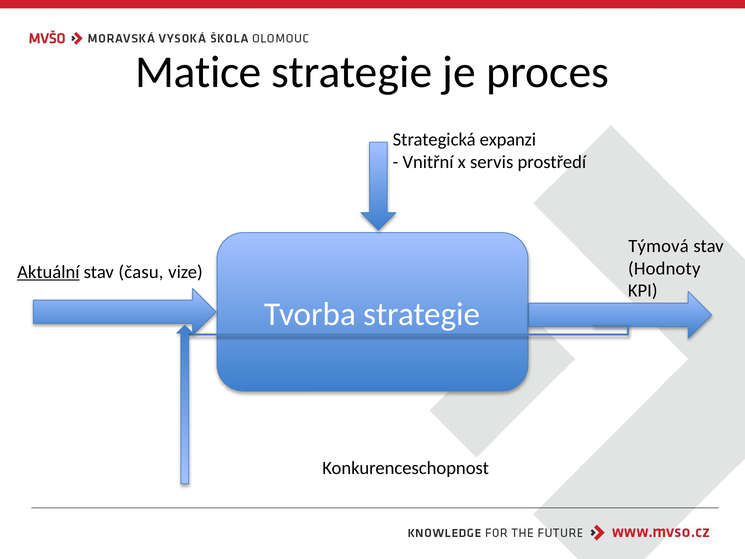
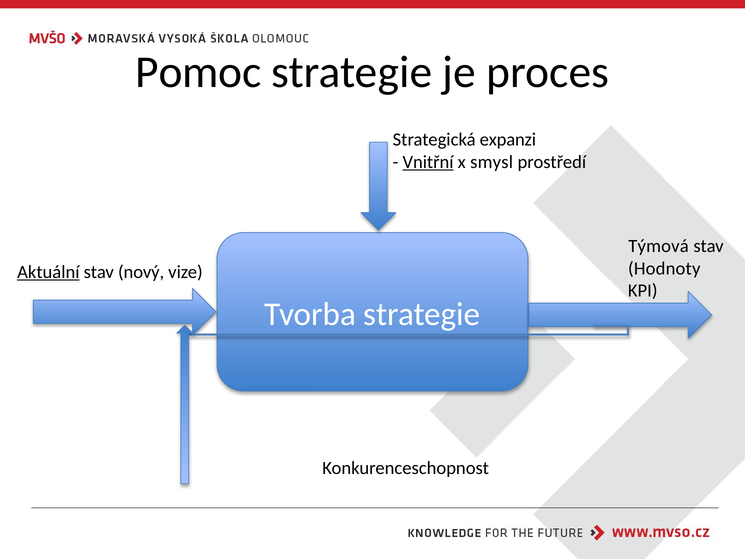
Matice: Matice -> Pomoc (198, 72)
Vnitřní underline: none -> present (428, 162)
servis: servis -> smysl (492, 162)
času: času -> nový (141, 272)
